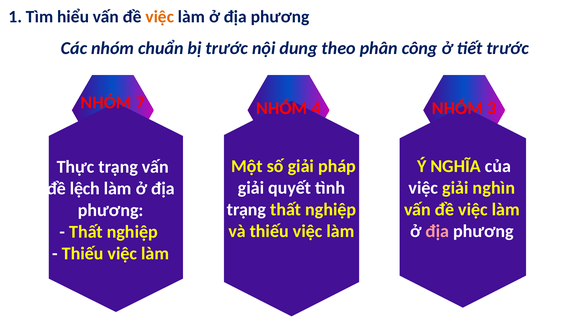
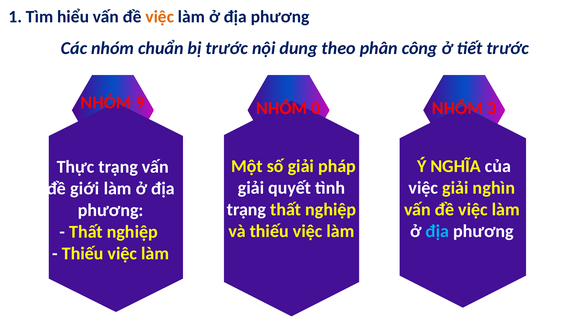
7: 7 -> 9 (140, 103)
4: 4 -> 0 (316, 108)
lệch: lệch -> giới (85, 188)
địa colour: pink -> light blue (437, 231)
